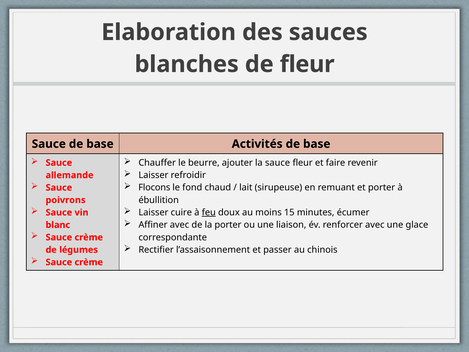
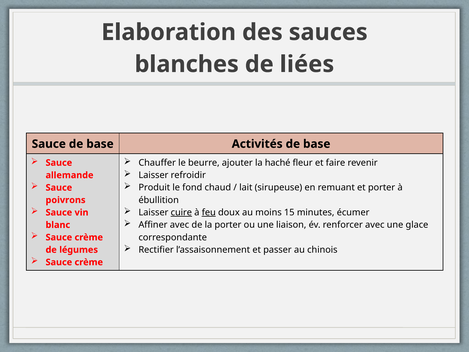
de fleur: fleur -> liées (307, 64)
la sauce: sauce -> haché (278, 163)
Flocons: Flocons -> Produit (154, 187)
cuire underline: none -> present (181, 212)
